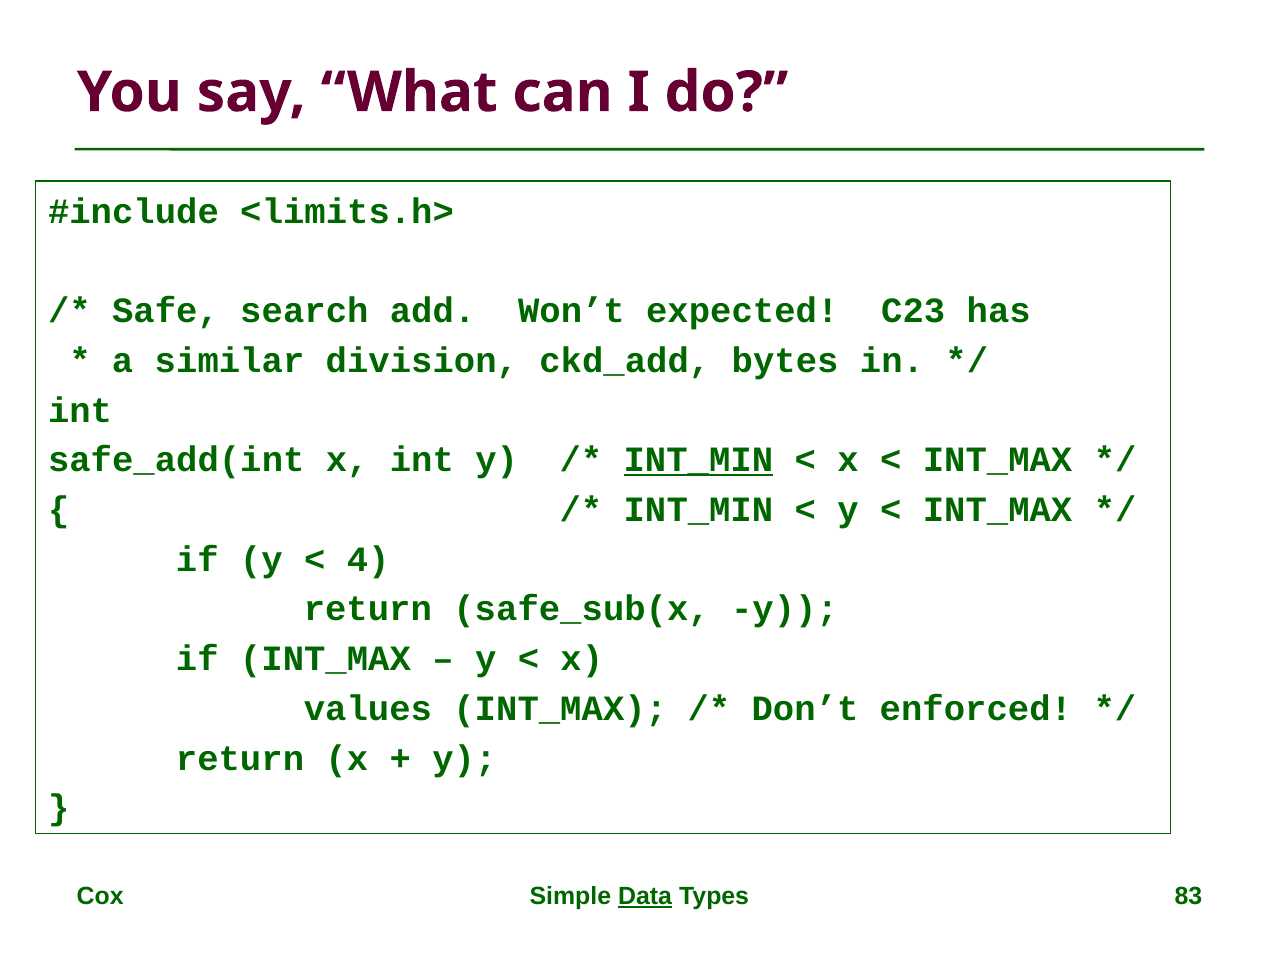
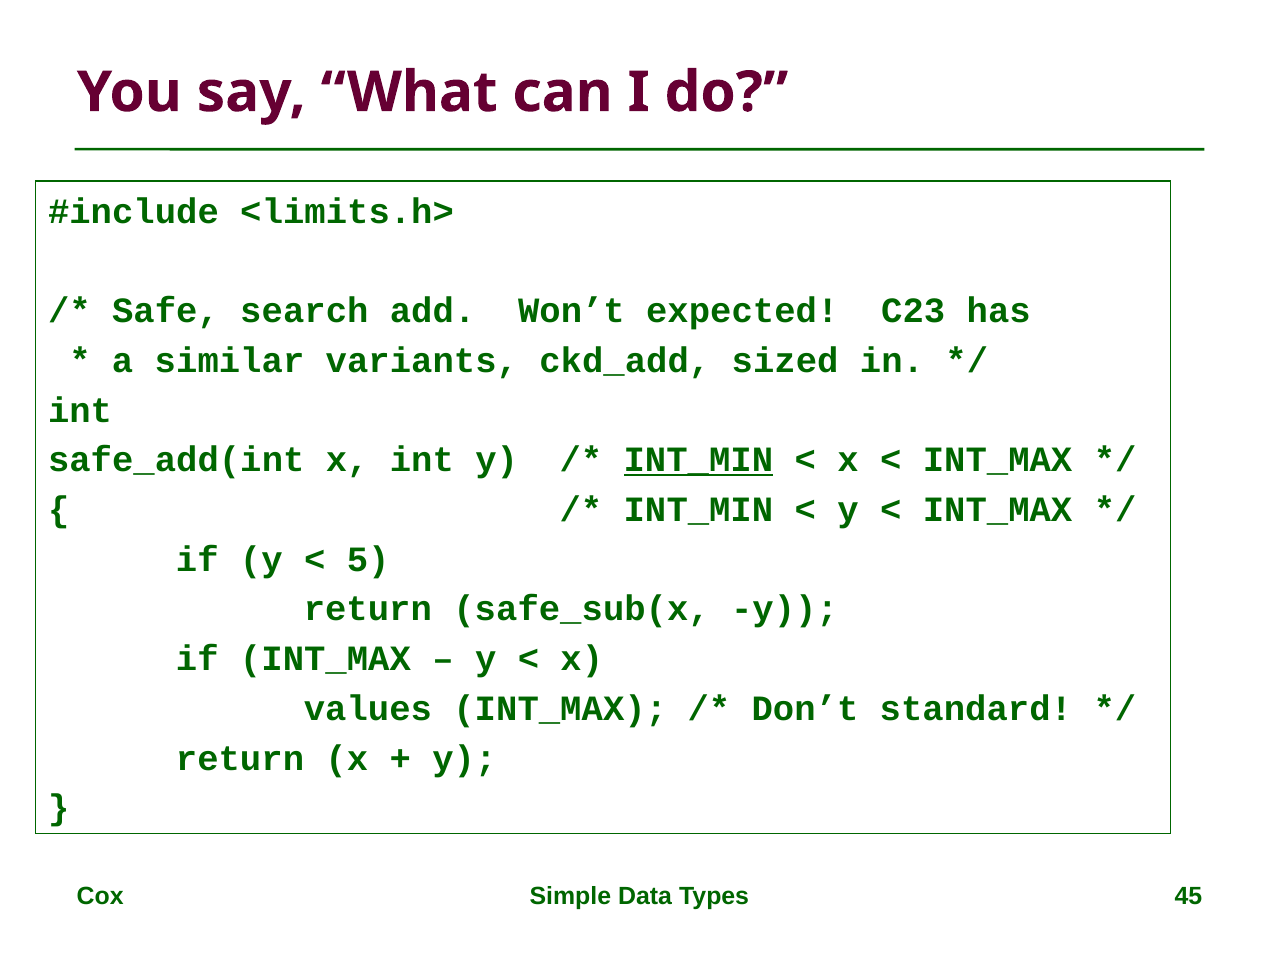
division: division -> variants (422, 361)
bytes: bytes -> sized (785, 361)
4: 4 -> 5 (368, 560)
enforced: enforced -> standard (976, 709)
Data underline: present -> none (645, 897)
83: 83 -> 45 (1188, 897)
